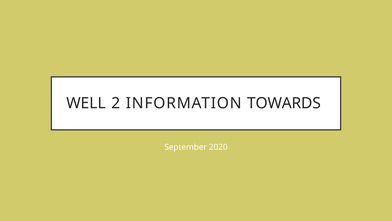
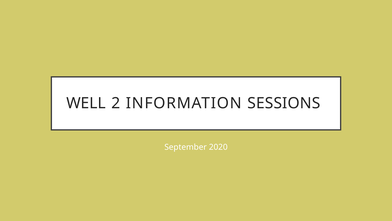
TOWARDS: TOWARDS -> SESSIONS (284, 103)
